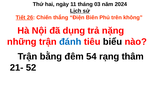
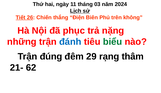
dụng: dụng -> phục (74, 31)
biểu colour: black -> green (113, 42)
bằng: bằng -> đúng (51, 56)
54: 54 -> 29 (91, 56)
52: 52 -> 62 (31, 68)
